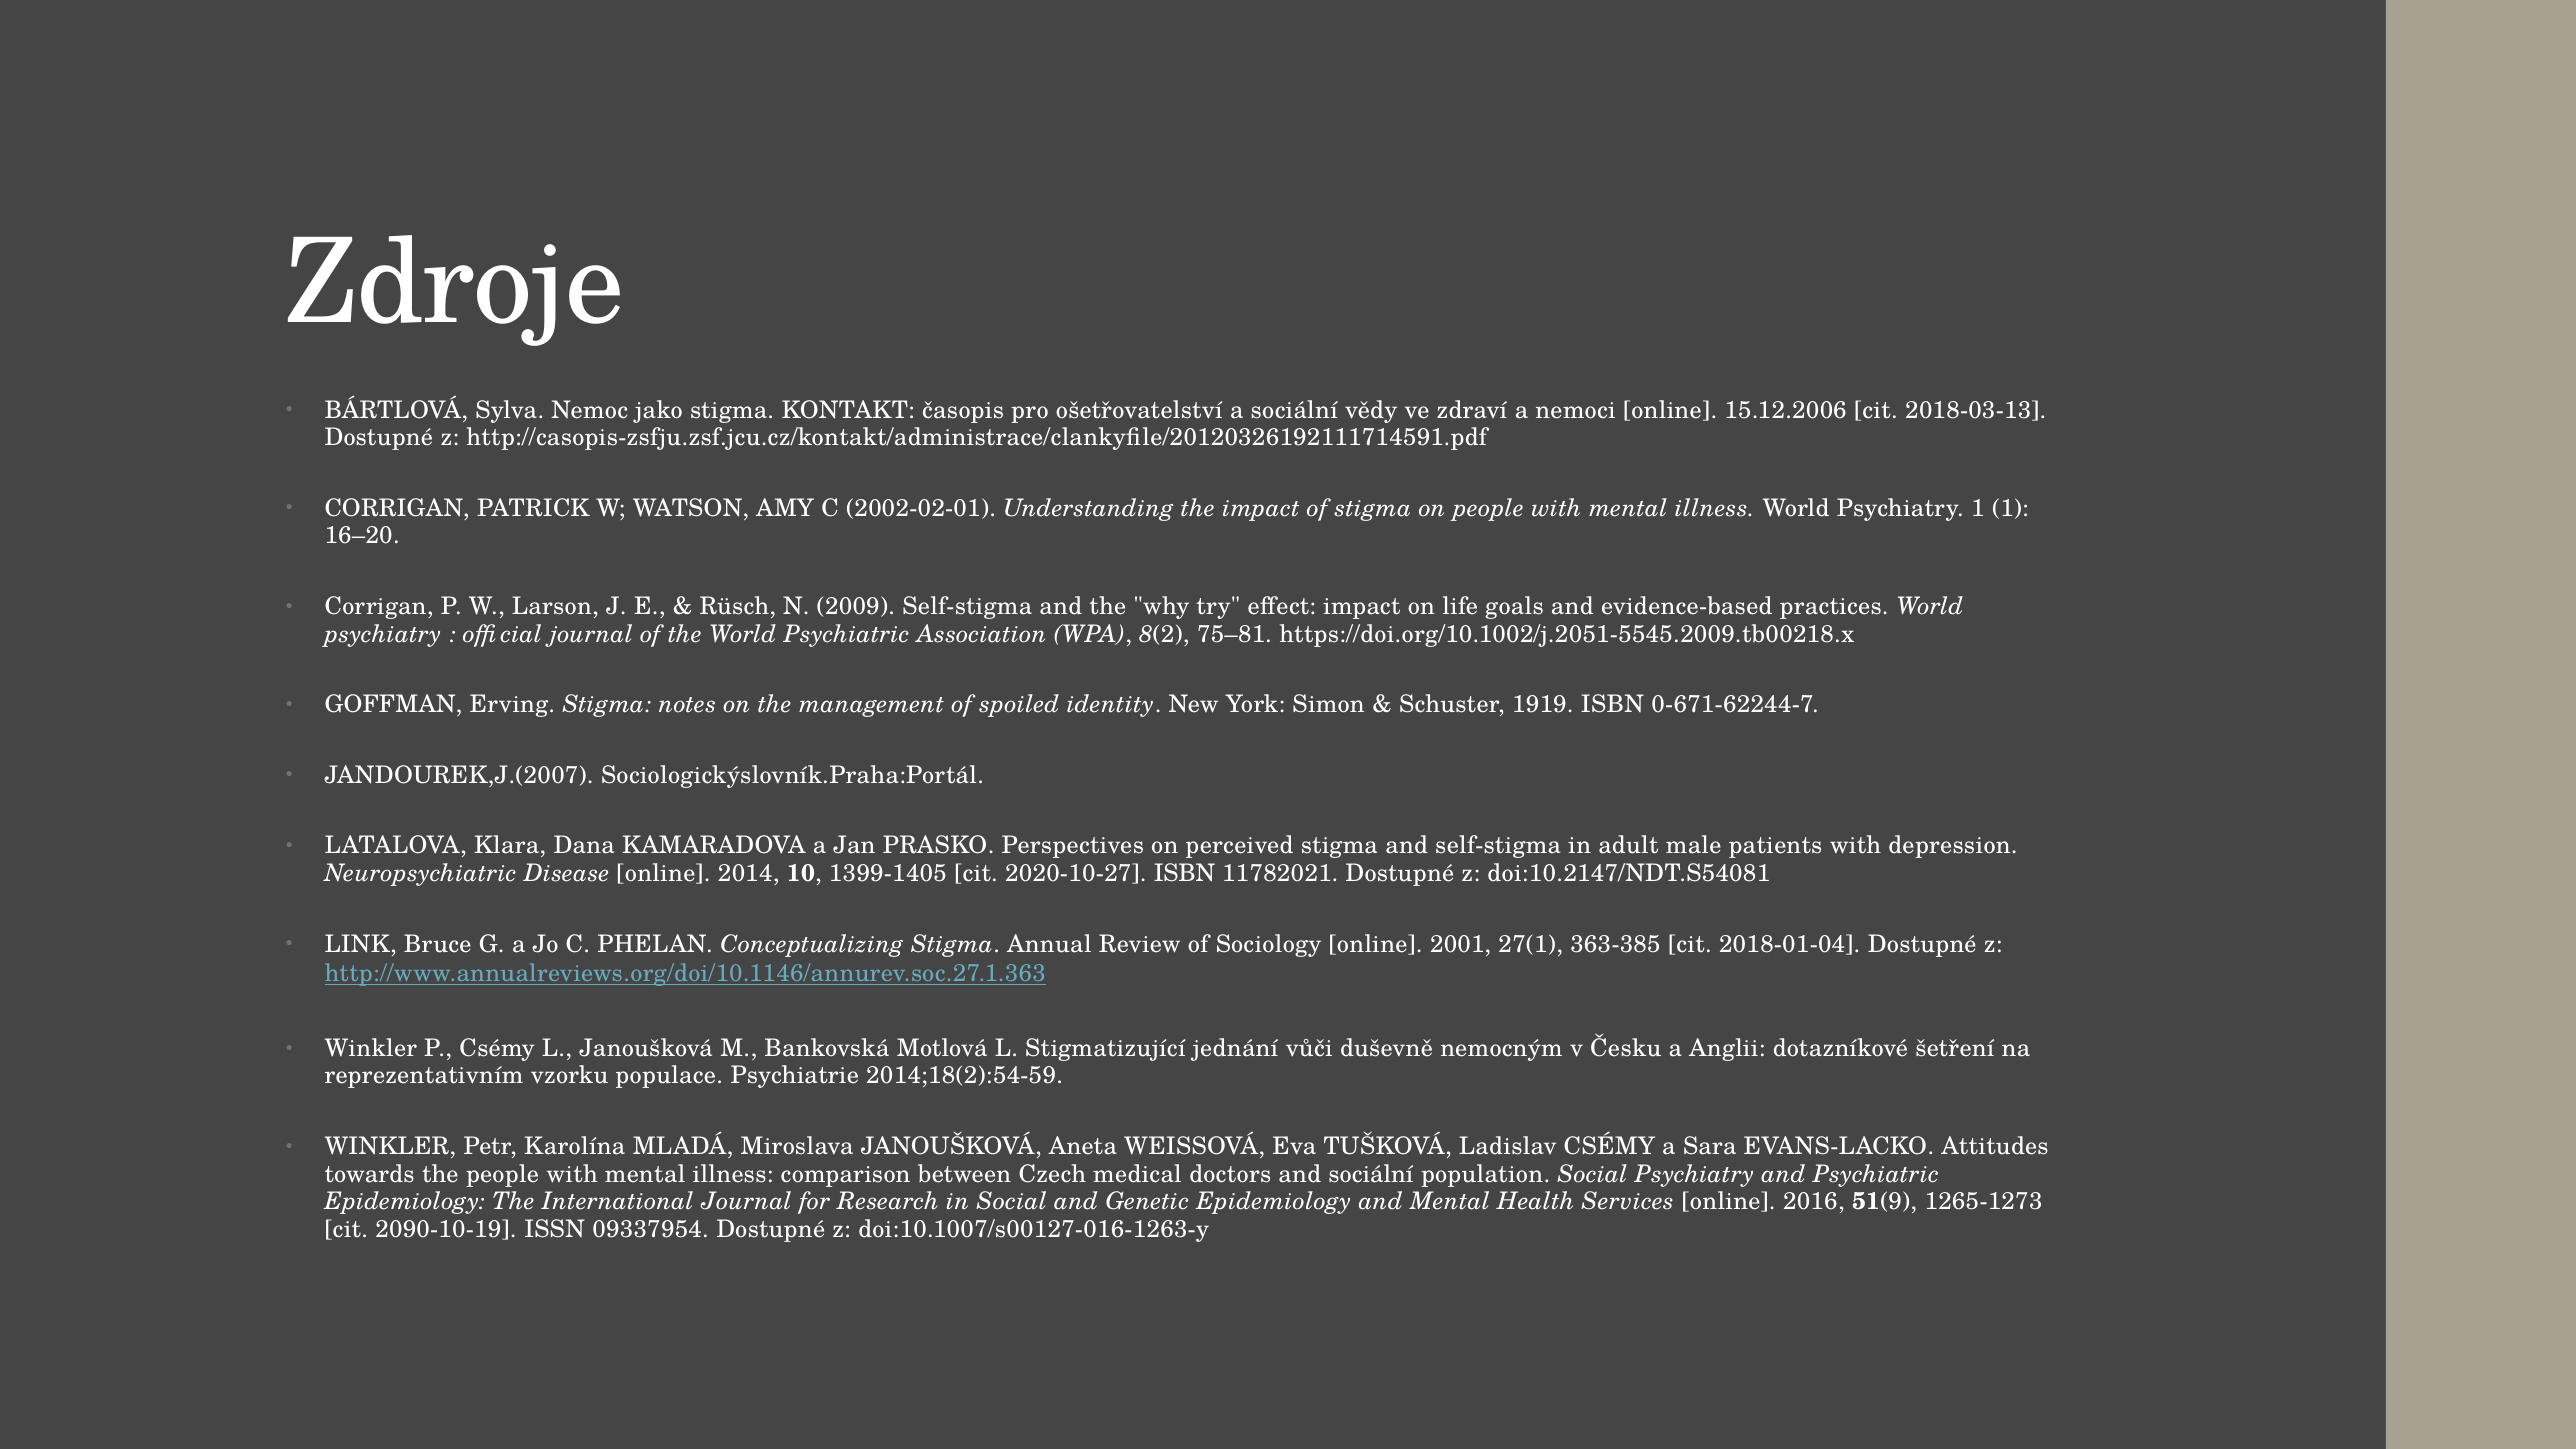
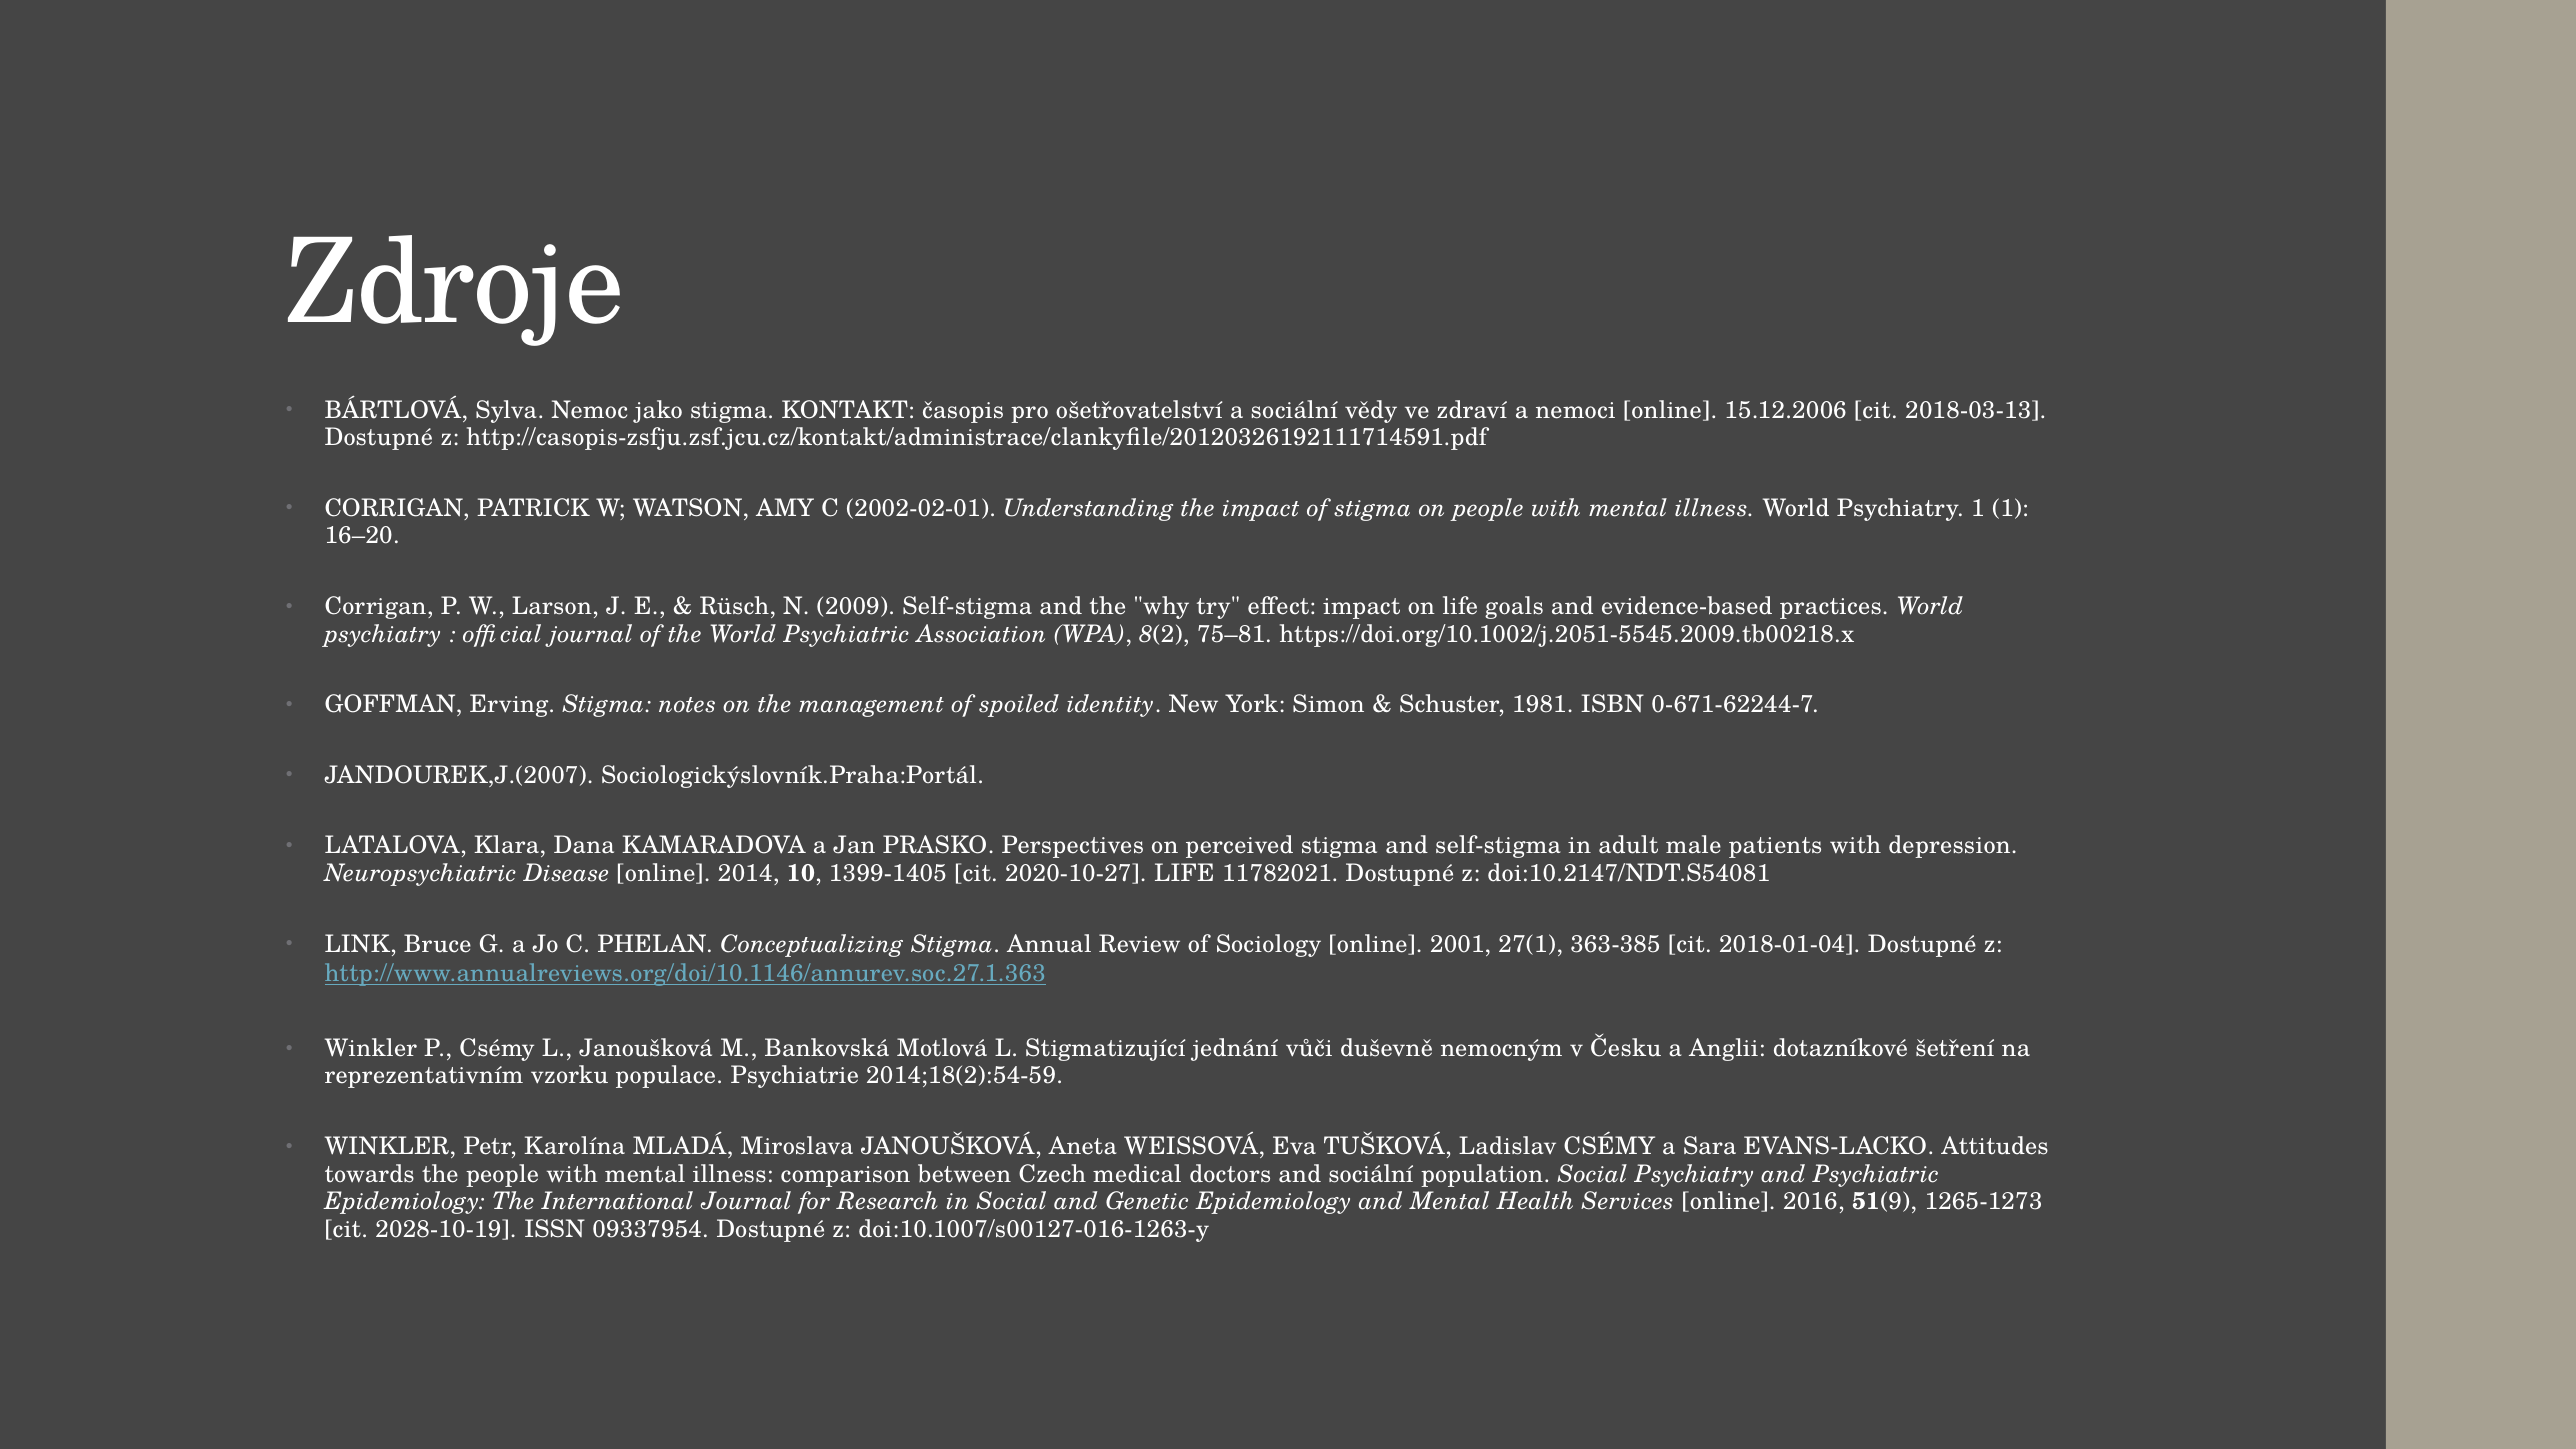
1919: 1919 -> 1981 (1543, 705)
2020-10-27 ISBN: ISBN -> LIFE (1184, 874)
2090-10-19: 2090-10-19 -> 2028-10-19 (446, 1229)
